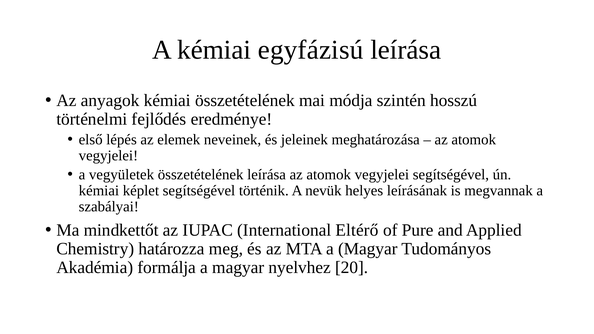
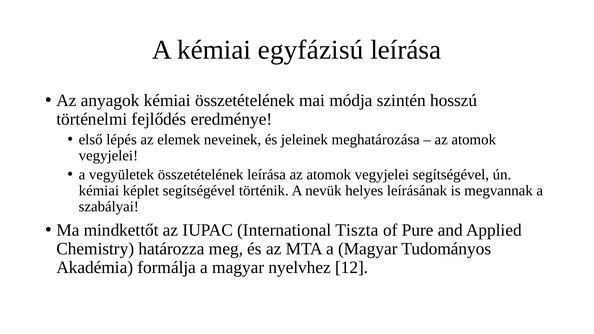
Eltérő: Eltérő -> Tiszta (357, 230)
20: 20 -> 12 (352, 268)
